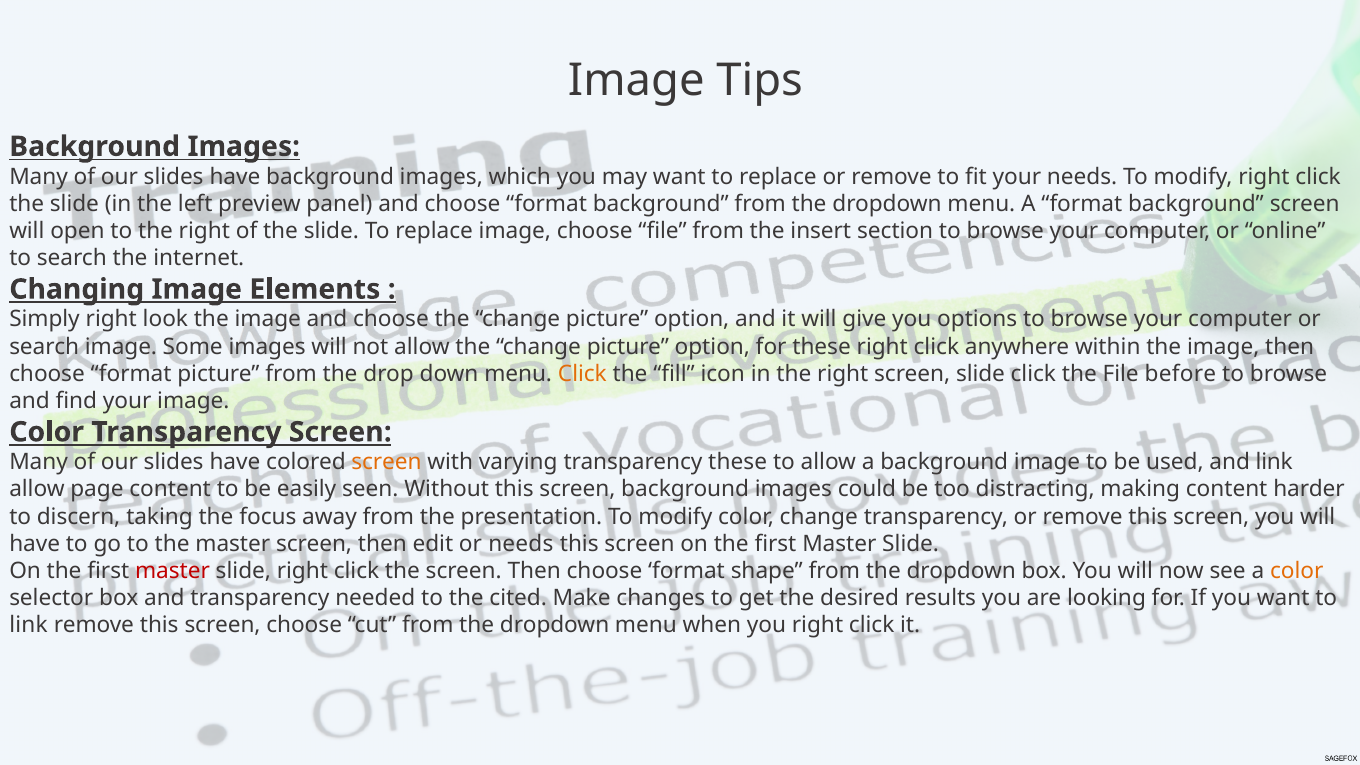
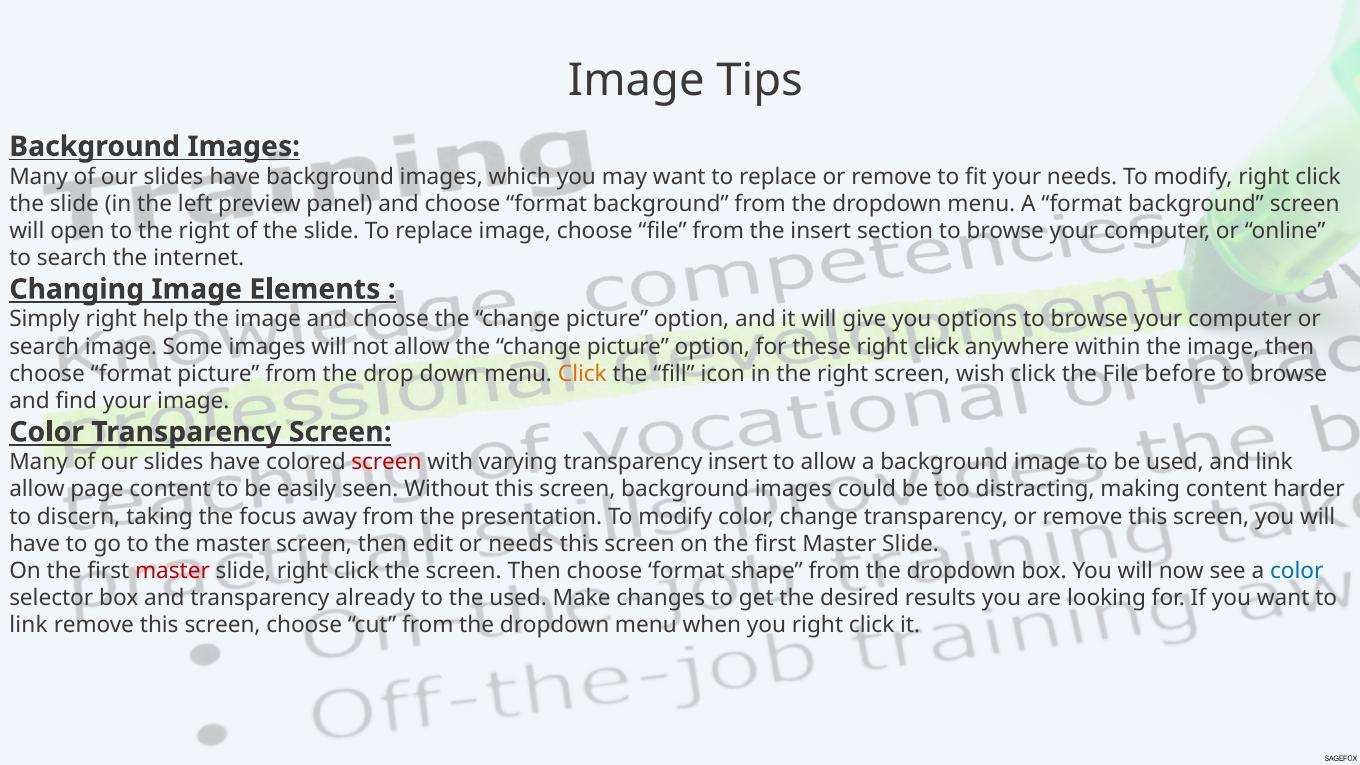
look: look -> help (166, 319)
screen slide: slide -> wish (980, 374)
screen colour: orange -> red (387, 462)
transparency these: these -> insert (738, 462)
color colour: orange -> blue (1297, 571)
needed: needed -> already (375, 598)
the cited: cited -> used (518, 598)
